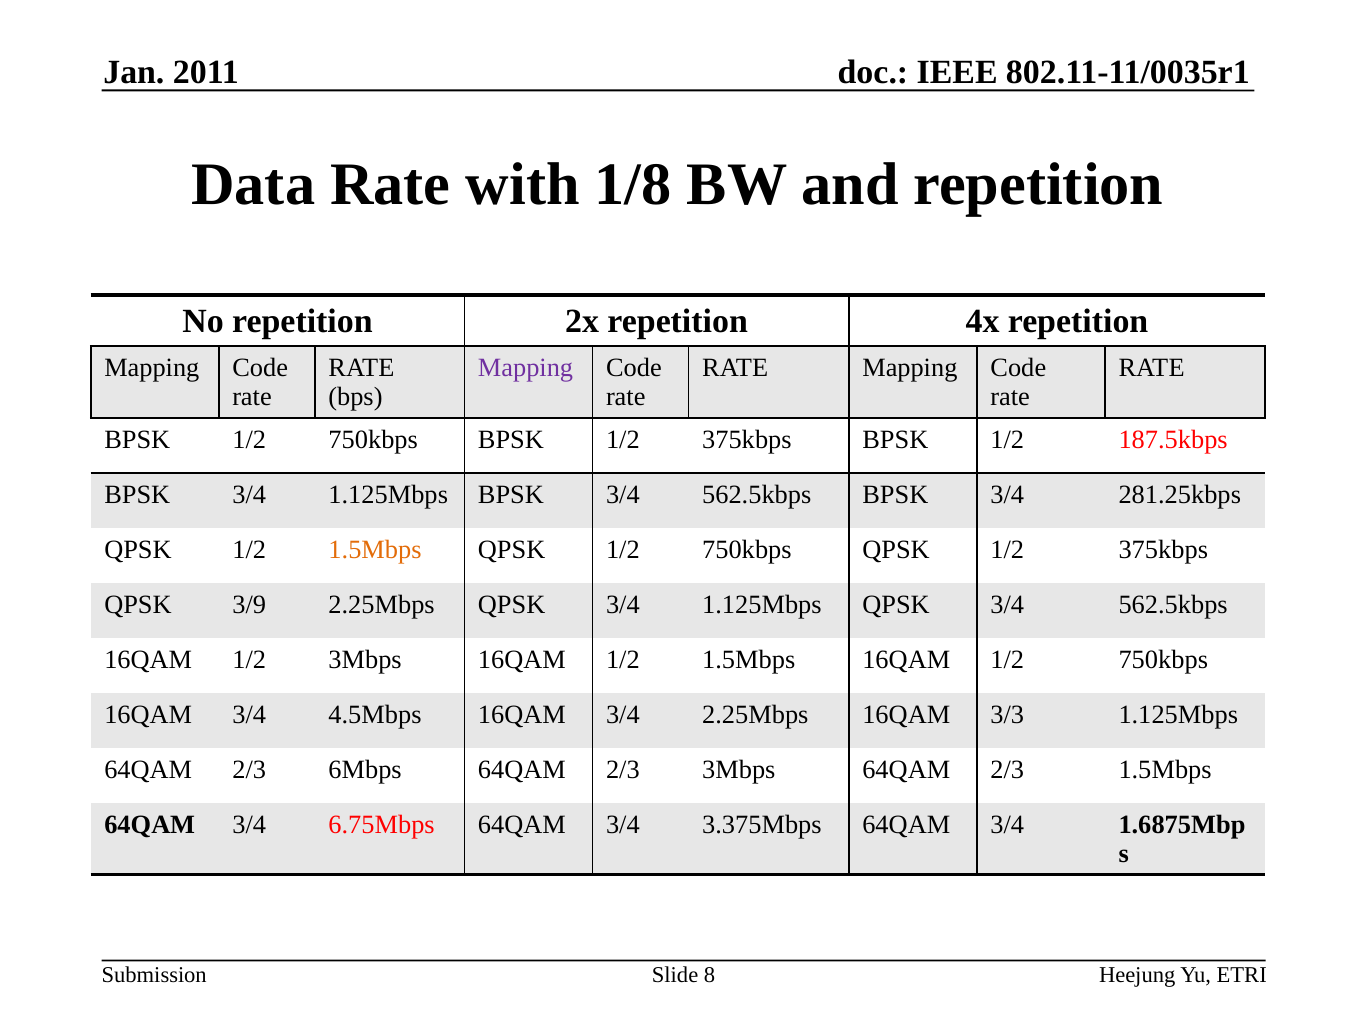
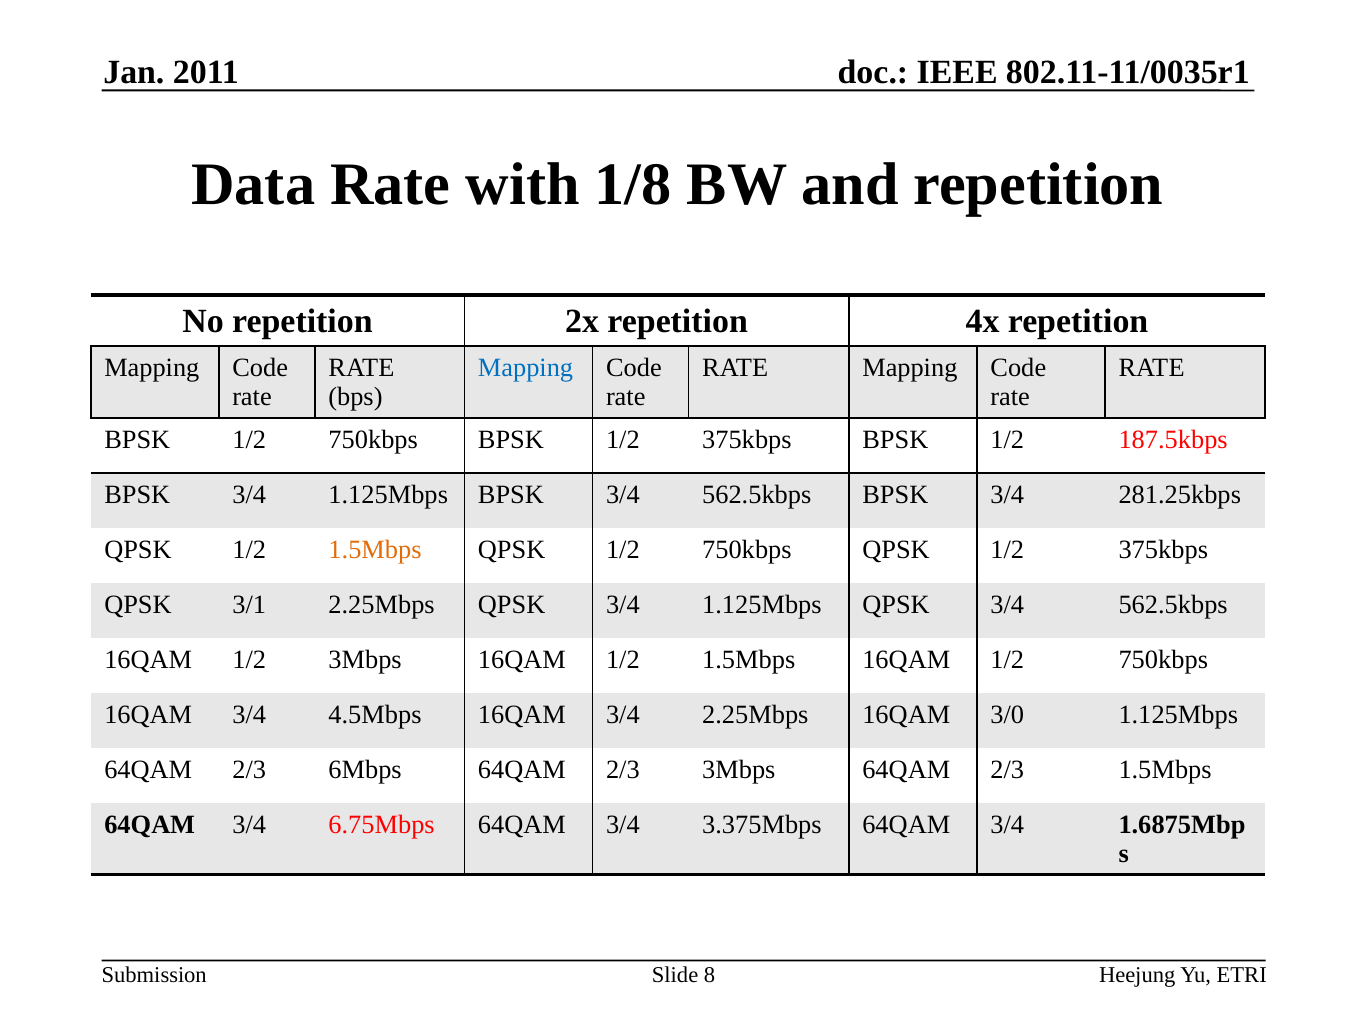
Mapping colour: purple -> blue (526, 368)
3/9: 3/9 -> 3/1 (249, 605)
3/3: 3/3 -> 3/0 (1007, 715)
